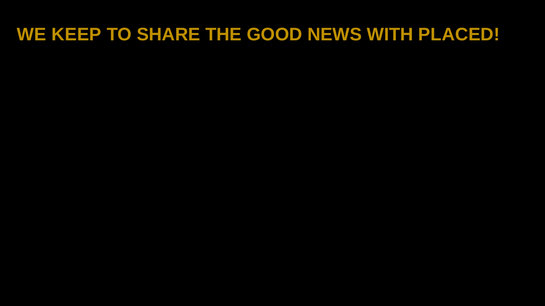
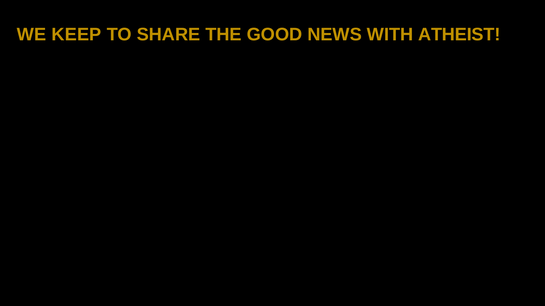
PLACED: PLACED -> ATHEIST (459, 34)
